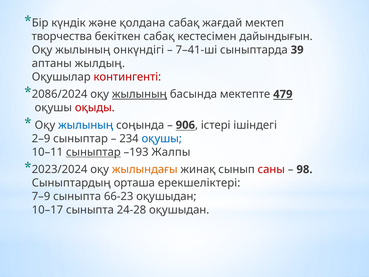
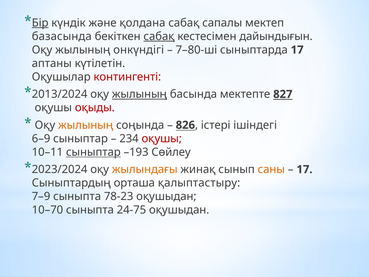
Бір underline: none -> present (40, 23)
жағдай: жағдай -> сапалы (222, 23)
творчества: творчества -> базасында (62, 36)
сабақ underline: none -> present (159, 36)
7–41-ші: 7–41-ші -> 7–80-ші (196, 50)
сыныптарда 39: 39 -> 17 (297, 50)
жылдың: жылдың -> күтілетін (100, 63)
2086/2024: 2086/2024 -> 2013/2024 (60, 94)
479: 479 -> 827 (283, 94)
жылының colour: blue -> orange (86, 125)
906: 906 -> 826 (185, 125)
2–9: 2–9 -> 6–9 (41, 138)
оқушы colour: blue -> red (162, 138)
Жалпы: Жалпы -> Сөйлеу (171, 152)
саны colour: red -> orange (271, 169)
98: 98 -> 17 (304, 169)
ерекшеліктері: ерекшеліктері -> қалыптастыру (199, 183)
66-23: 66-23 -> 78-23 (119, 196)
10–17: 10–17 -> 10–70 (47, 210)
24-28: 24-28 -> 24-75 (131, 210)
